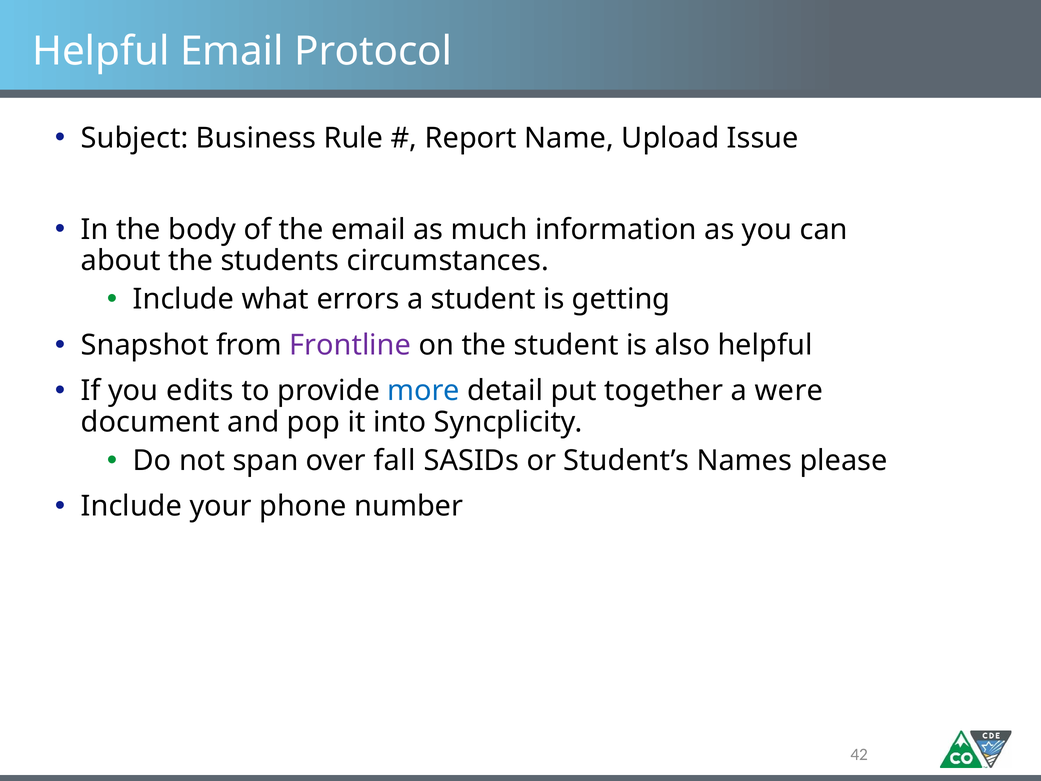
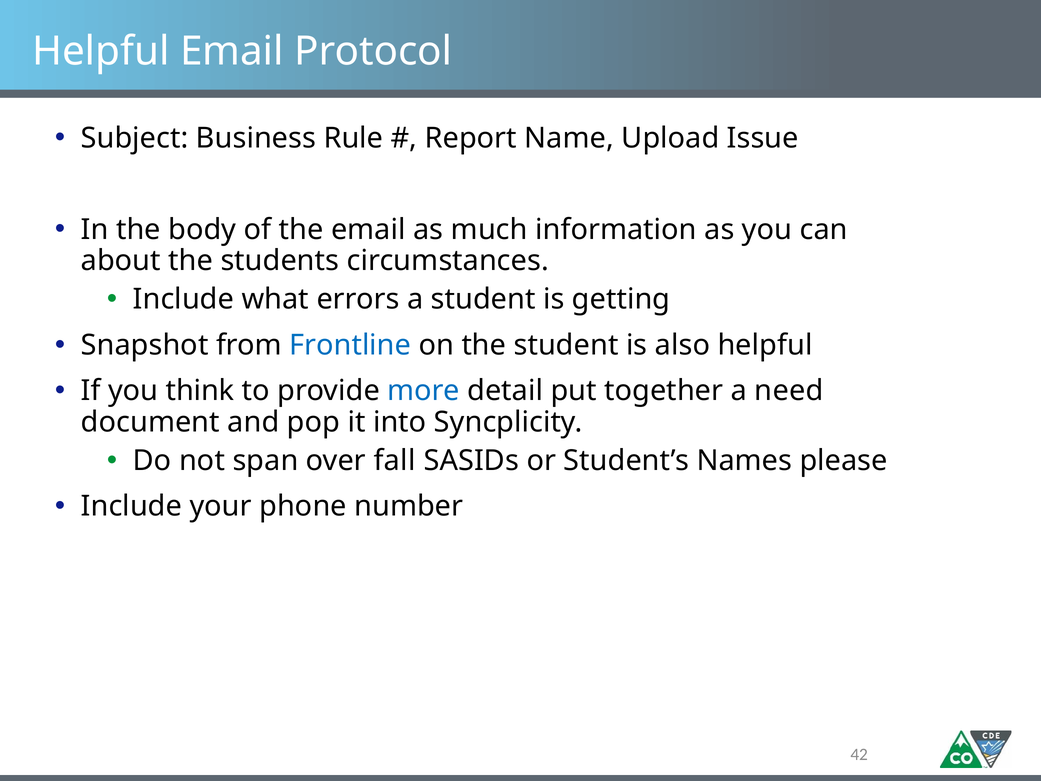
Frontline colour: purple -> blue (350, 345)
edits: edits -> think (200, 391)
were: were -> need (789, 391)
